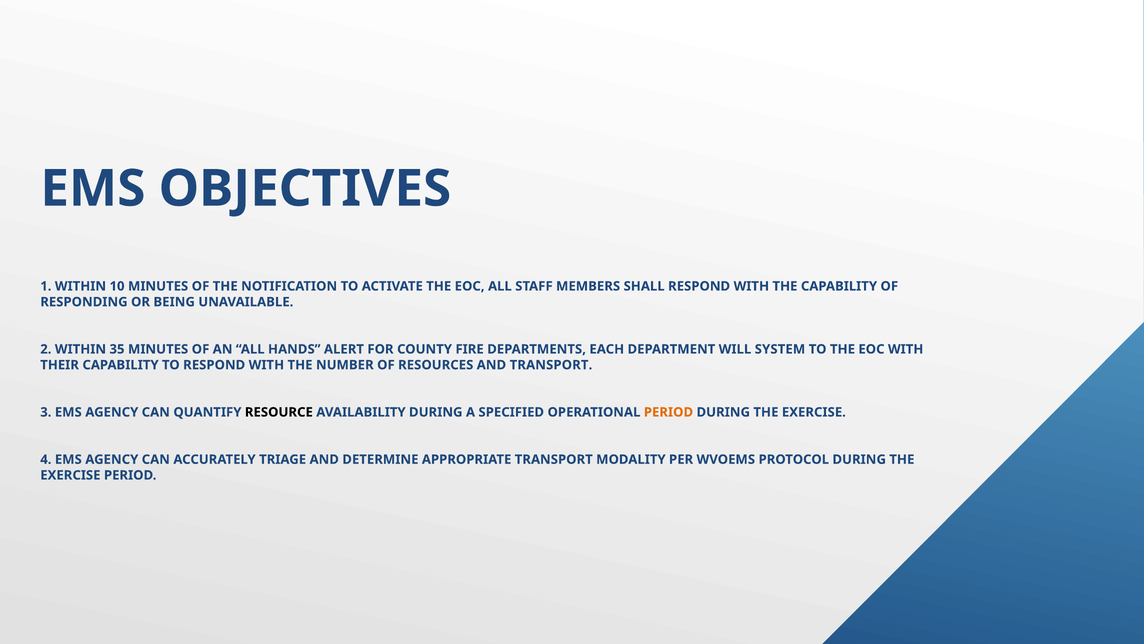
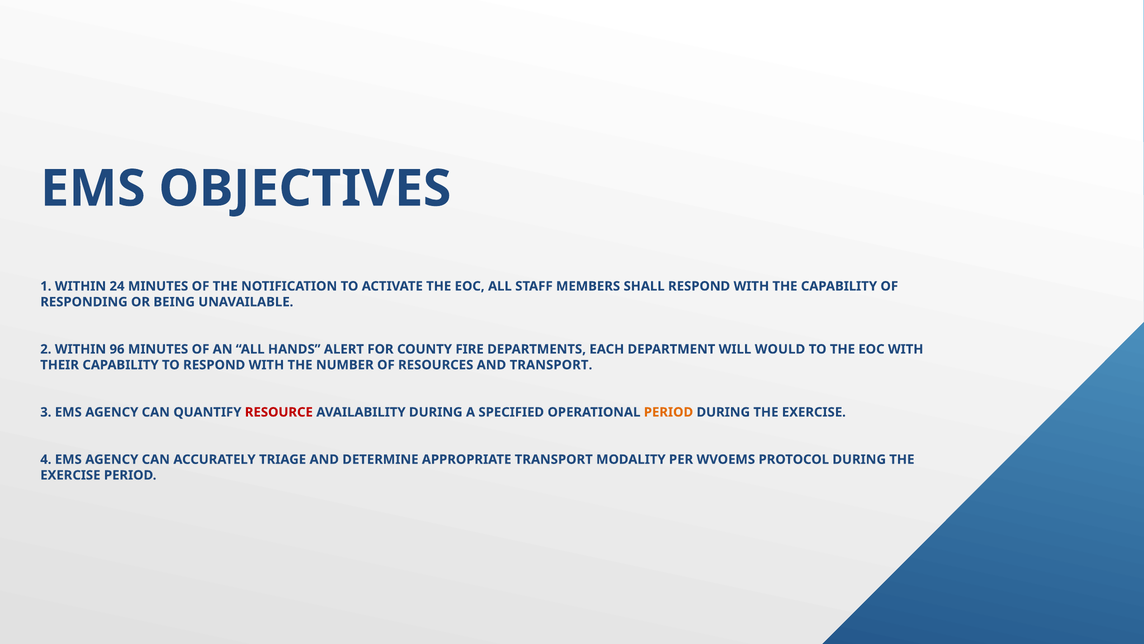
10: 10 -> 24 (117, 286)
35: 35 -> 96 (117, 349)
SYSTEM: SYSTEM -> WOULD (780, 349)
RESOURCE colour: black -> red (279, 412)
